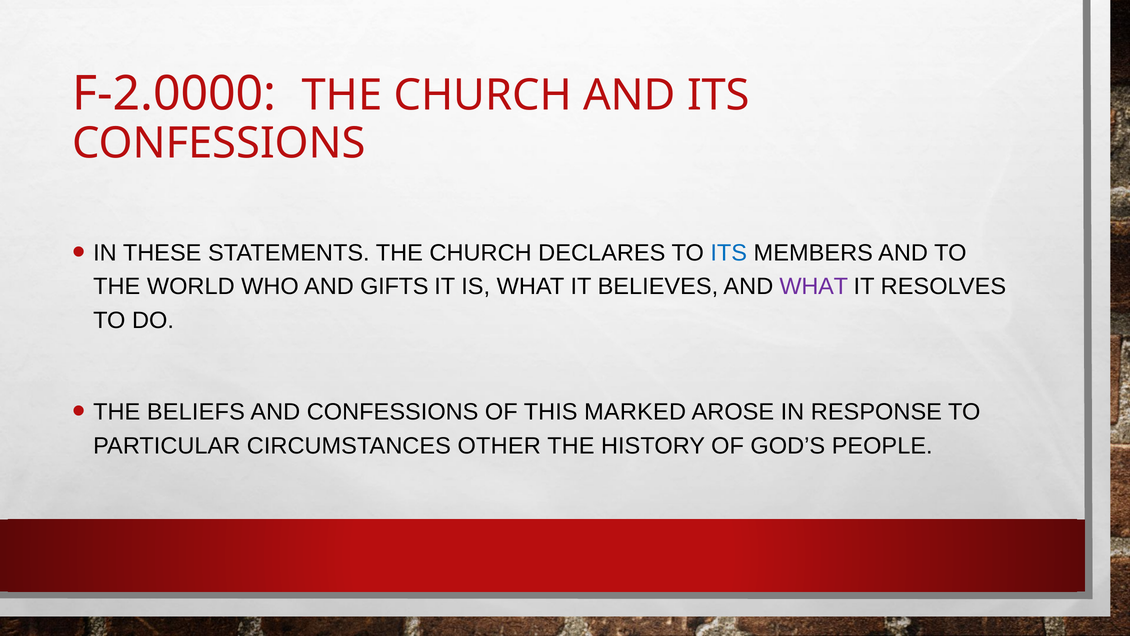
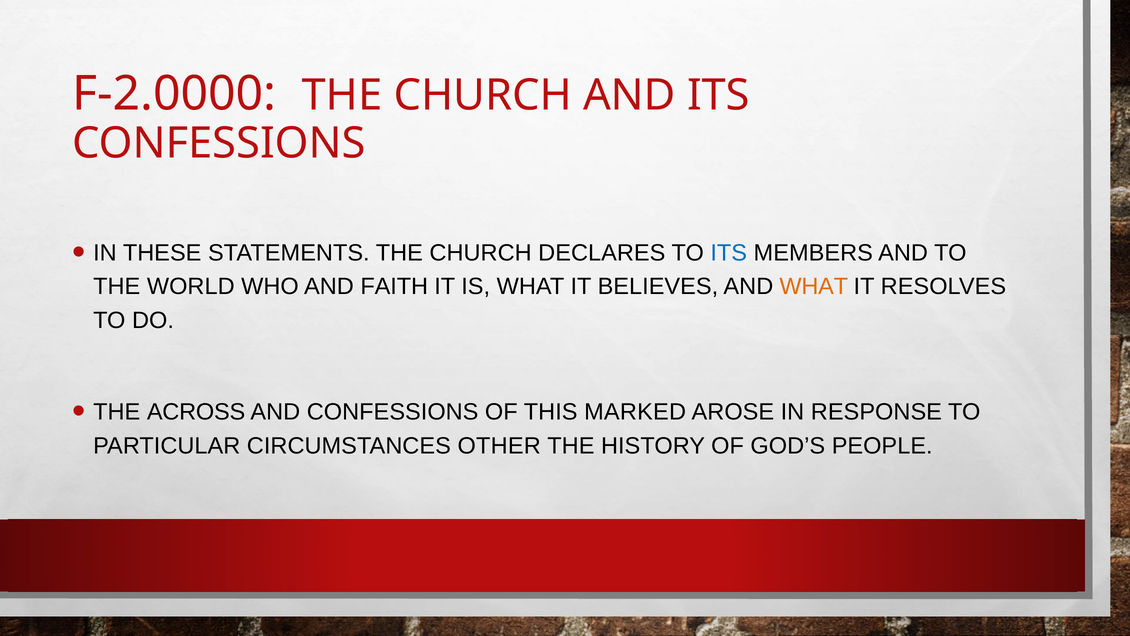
GIFTS: GIFTS -> FAITH (394, 287)
WHAT colour: purple -> orange (814, 287)
BELIEFS: BELIEFS -> ACROSS (196, 412)
